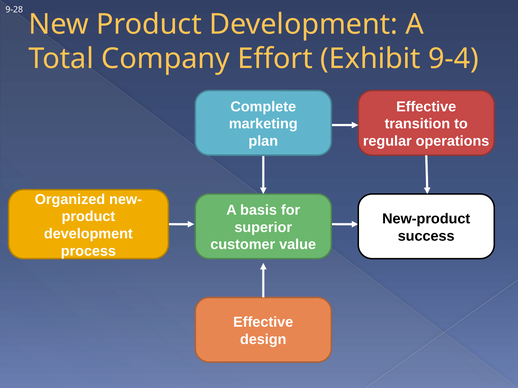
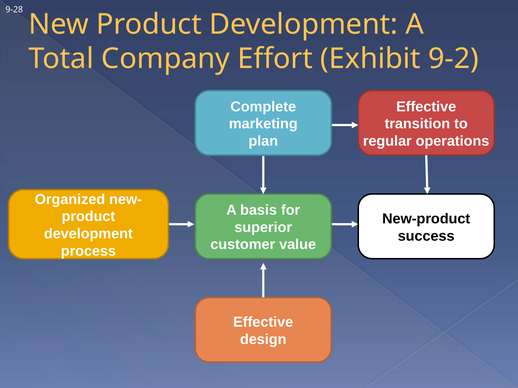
9-4: 9-4 -> 9-2 (454, 59)
